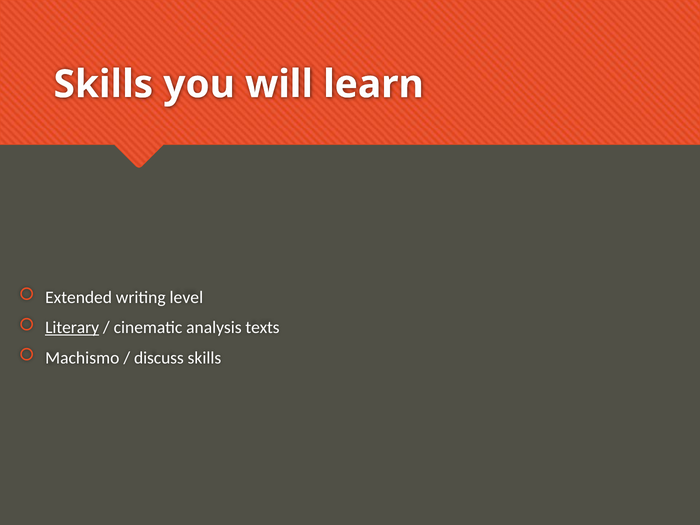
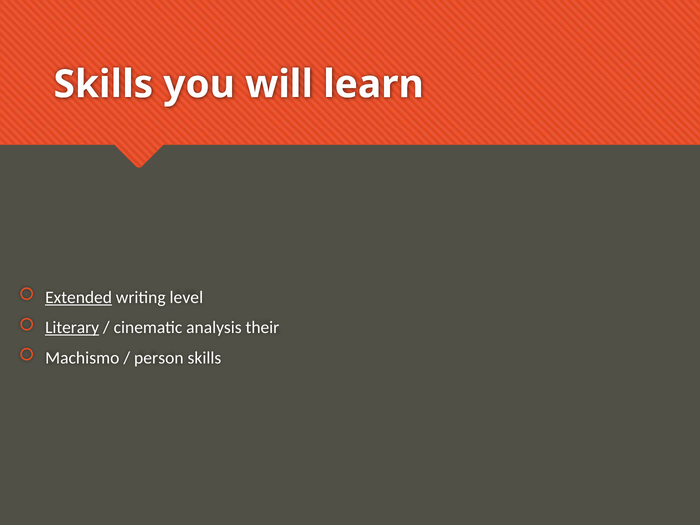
Extended underline: none -> present (79, 297)
texts: texts -> their (262, 328)
discuss: discuss -> person (159, 358)
